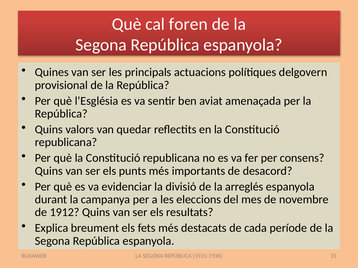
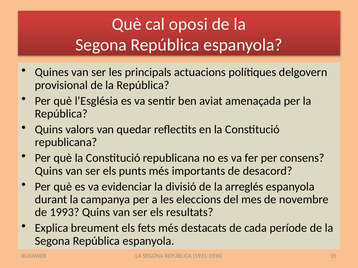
foren: foren -> oposi (188, 24)
1912: 1912 -> 1993 (65, 213)
